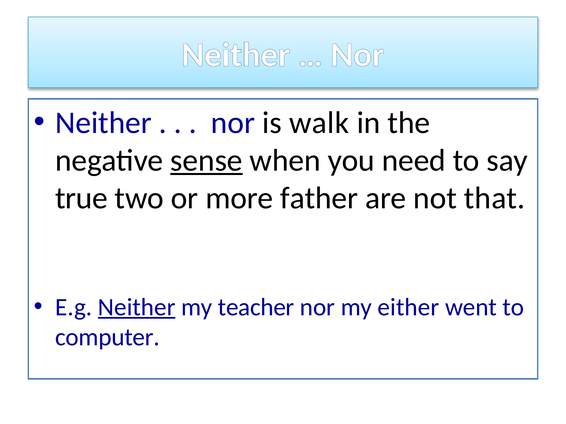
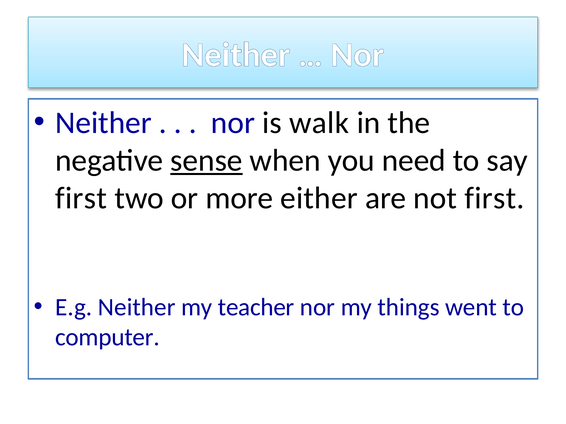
true: true -> first (81, 198)
father: father -> either (319, 198)
not that: that -> first (495, 198)
Neither underline: present -> none (137, 307)
either: either -> things (409, 307)
